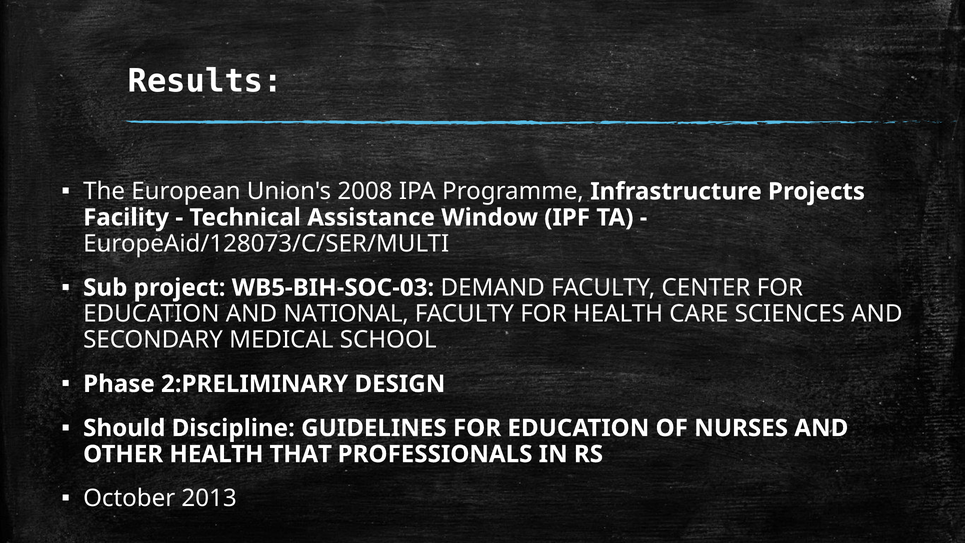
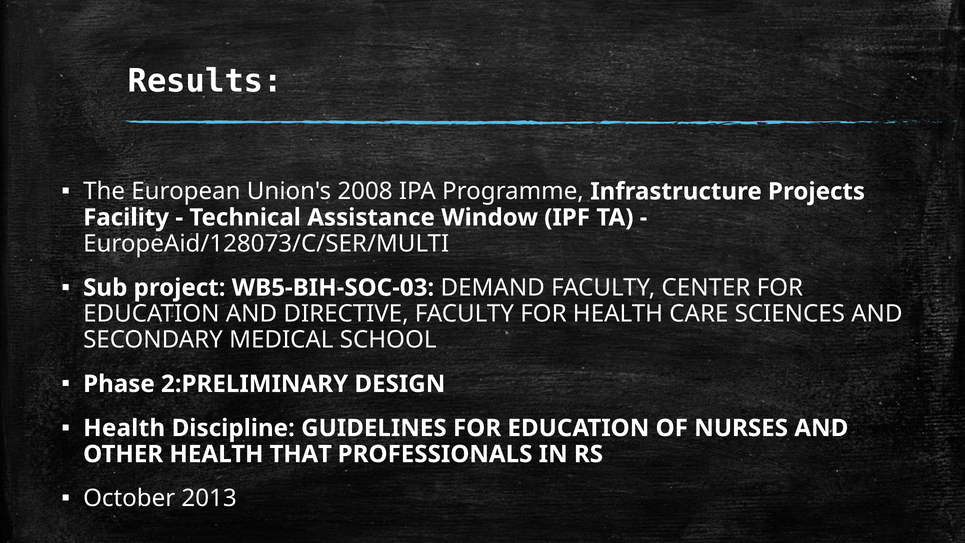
NATIONAL: NATIONAL -> DIRECTIVE (346, 314)
Should: Should -> Health (124, 428)
